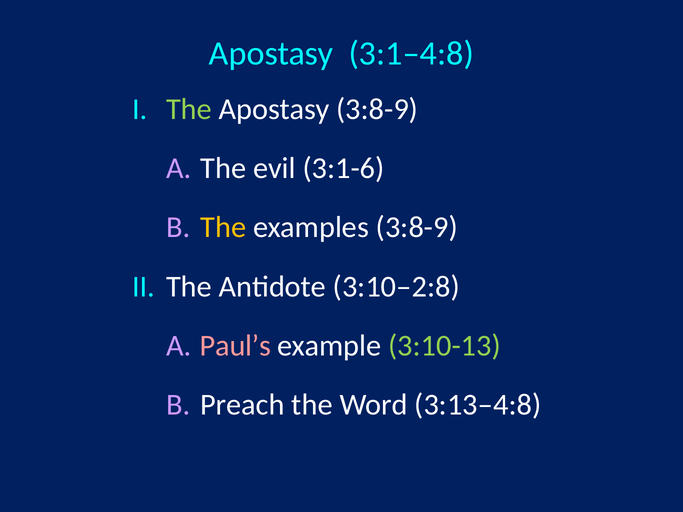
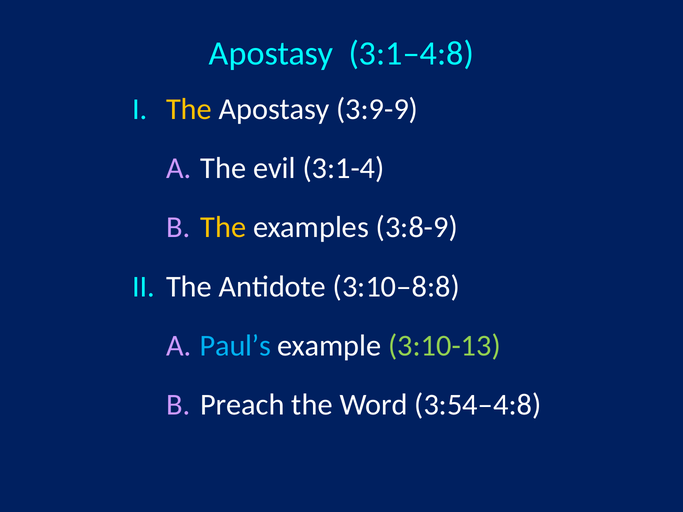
The colour: light green -> yellow (189, 109)
Apostasy 3:8-9: 3:8-9 -> 3:9-9 (377, 109)
3:1-6: 3:1-6 -> 3:1-4 (343, 168)
3:10‒2:8: 3:10‒2:8 -> 3:10‒8:8 (396, 287)
Paul’s colour: pink -> light blue (235, 346)
3:13‒4:8: 3:13‒4:8 -> 3:54‒4:8 (478, 405)
